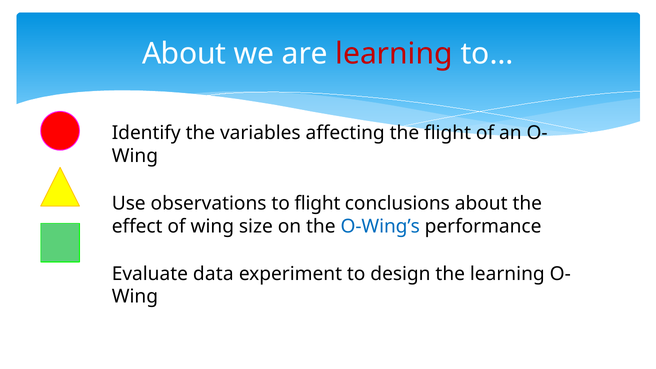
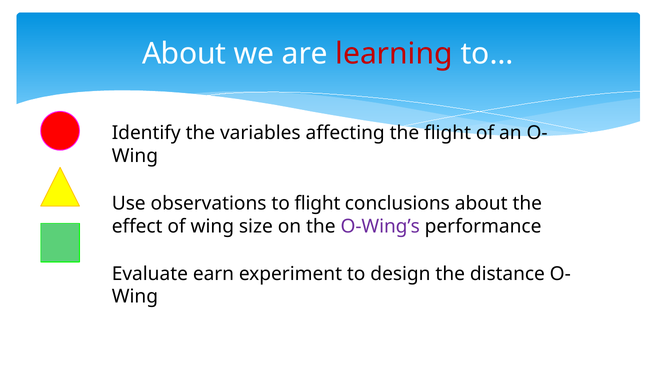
O-Wing’s colour: blue -> purple (380, 226)
data: data -> earn (213, 274)
the learning: learning -> distance (507, 274)
